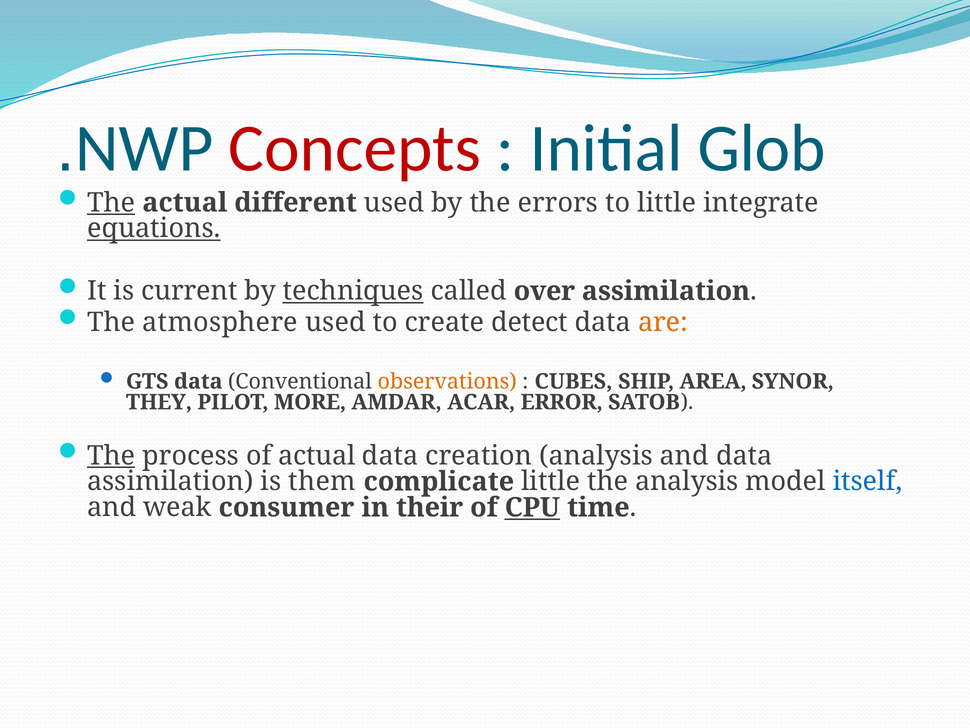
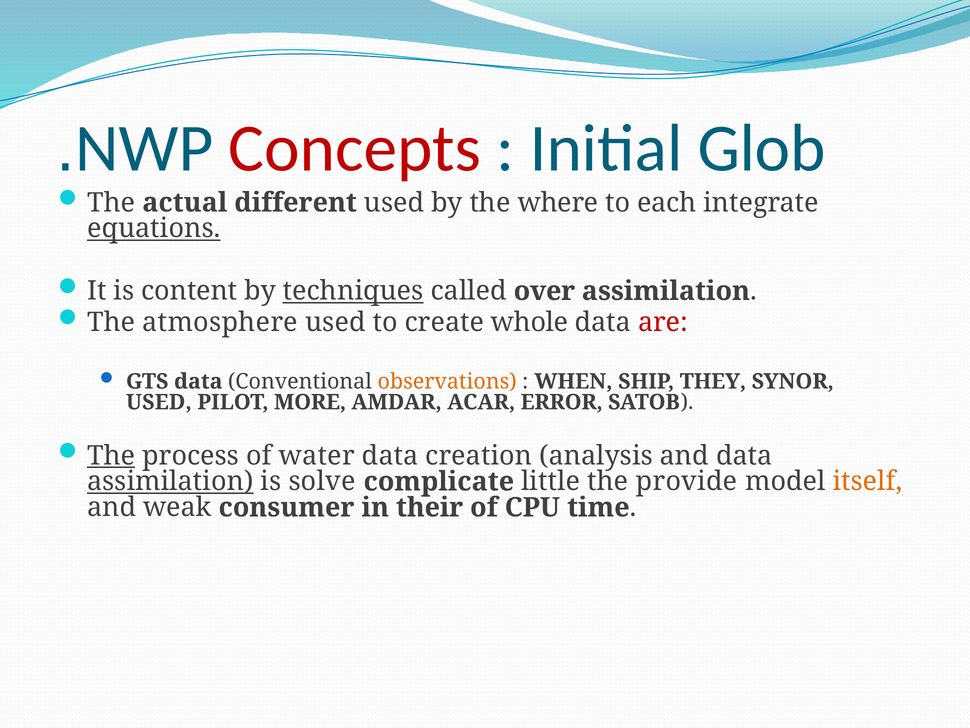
The underline: present -> none (111, 202)
errors: errors -> where (558, 202)
to little: little -> each (667, 202)
current: current -> content (189, 291)
detect: detect -> whole (530, 322)
are colour: orange -> red (663, 322)
CUBES: CUBES -> WHEN (573, 381)
AREA: AREA -> THEY (713, 381)
THEY: THEY -> USED (159, 402)
of actual: actual -> water (317, 455)
assimilation underline: none -> present (170, 481)
them: them -> solve (322, 481)
the analysis: analysis -> provide (687, 481)
itself colour: blue -> orange (867, 481)
CPU underline: present -> none (532, 507)
